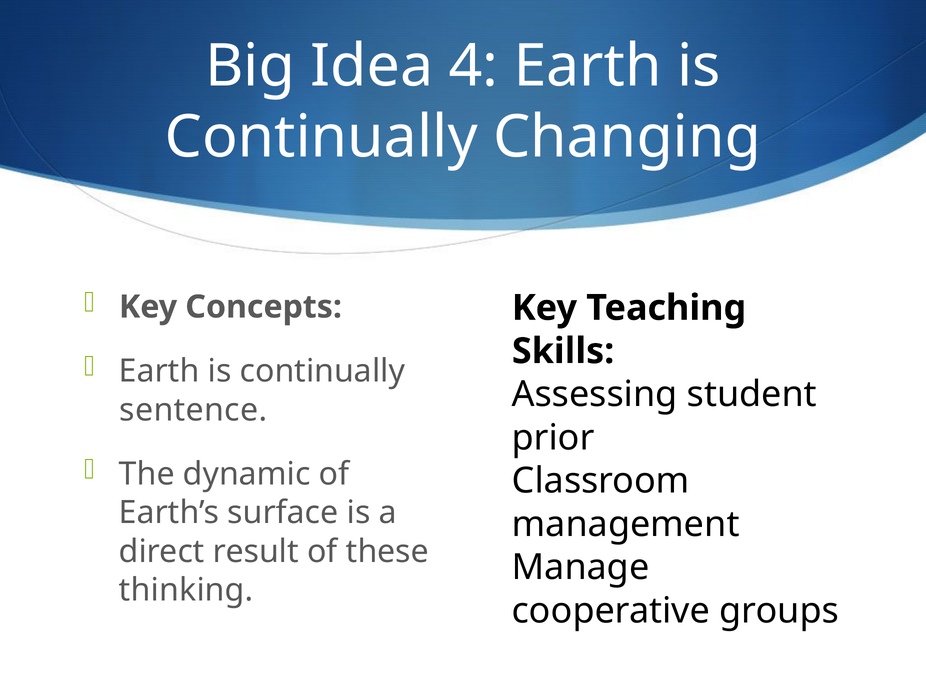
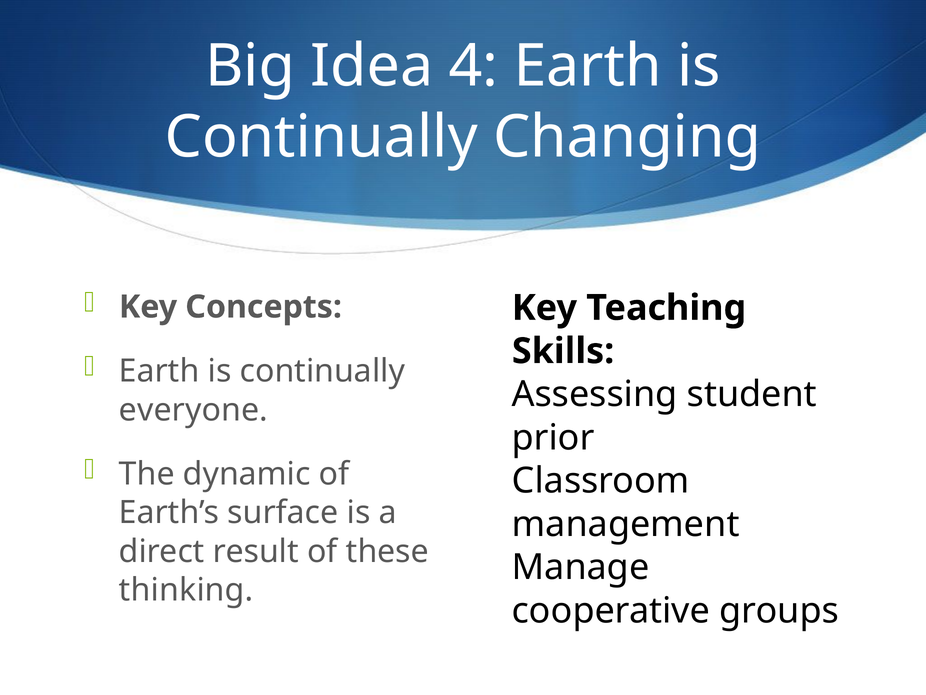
sentence: sentence -> everyone (193, 410)
